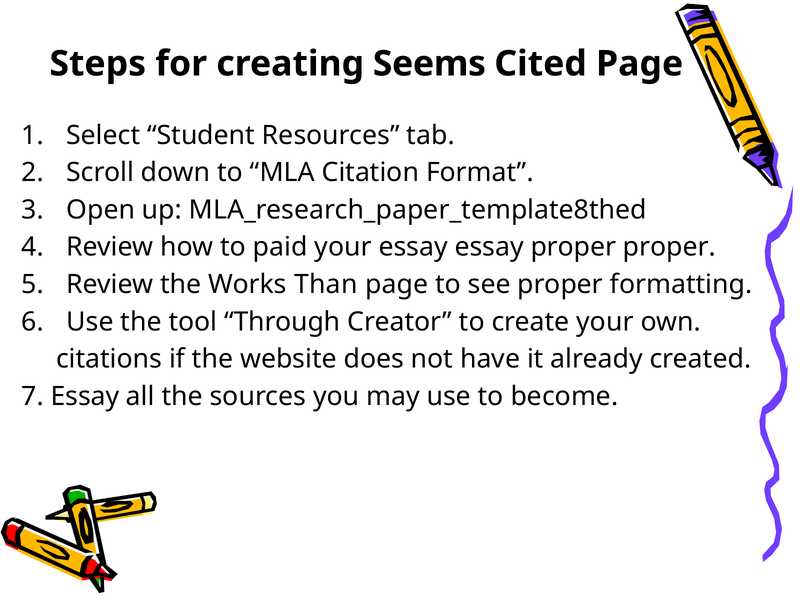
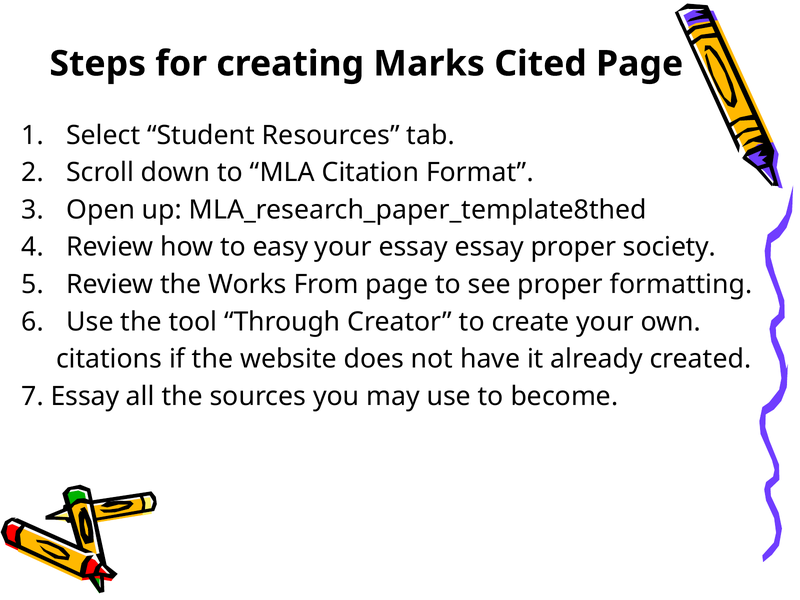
Seems: Seems -> Marks (429, 64)
paid: paid -> easy (280, 247)
proper proper: proper -> society (670, 247)
Than: Than -> From (326, 284)
